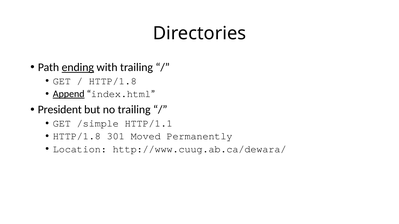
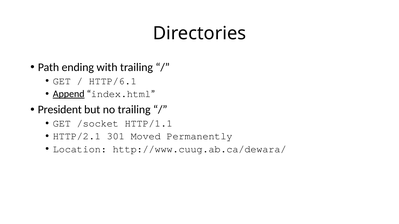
ending underline: present -> none (78, 67)
HTTP/1.8: HTTP/1.8 -> HTTP/6.1 (113, 81)
/simple: /simple -> /socket (98, 124)
HTTP/1.8: HTTP/1.8 -> HTTP/2.1 (77, 136)
